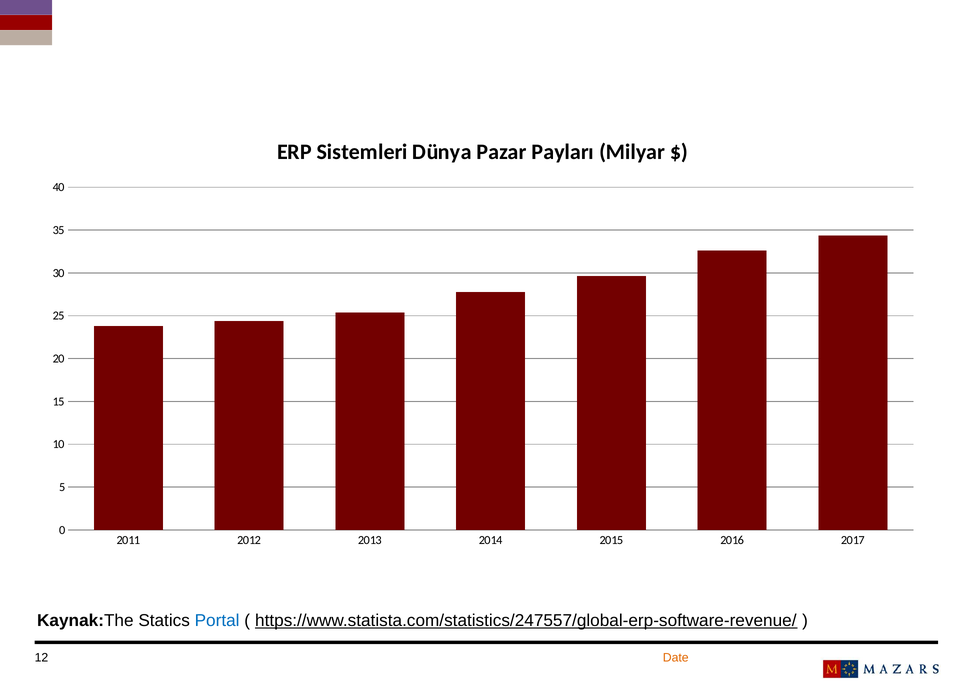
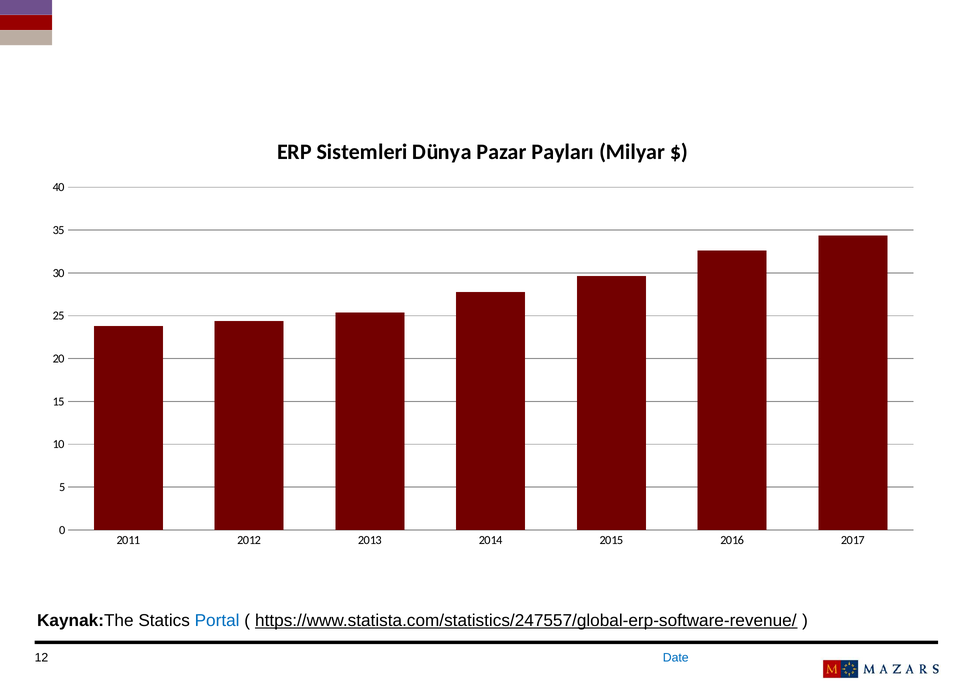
Date colour: orange -> blue (676, 658)
